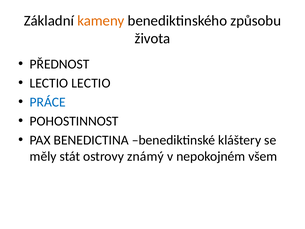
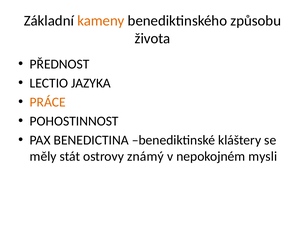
LECTIO LECTIO: LECTIO -> JAZYKA (91, 83)
PRÁCE colour: blue -> orange (48, 102)
všem: všem -> mysli (263, 156)
